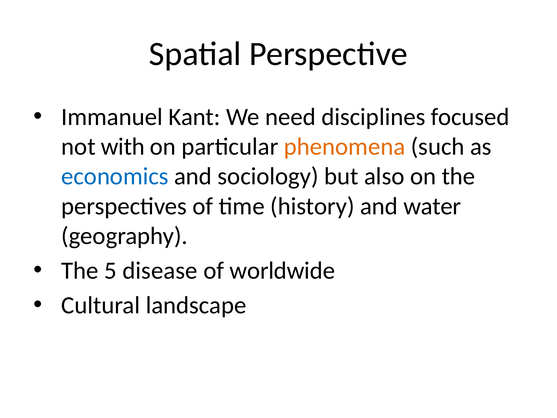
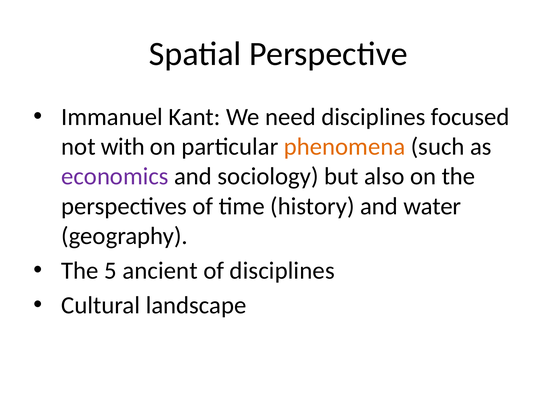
economics colour: blue -> purple (115, 176)
disease: disease -> ancient (160, 271)
of worldwide: worldwide -> disciplines (282, 271)
